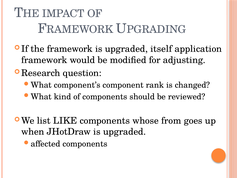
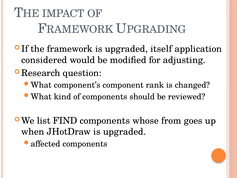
framework: framework -> considered (44, 60)
LIKE: LIKE -> FIND (65, 121)
